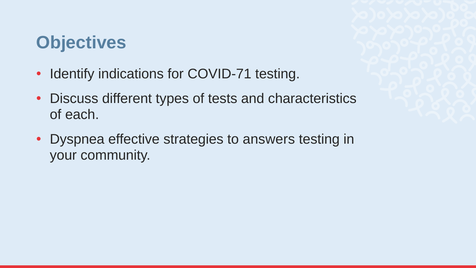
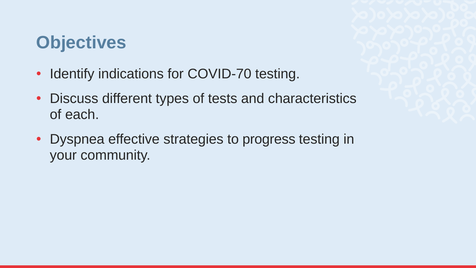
COVID-71: COVID-71 -> COVID-70 (219, 74)
answers: answers -> progress (269, 139)
